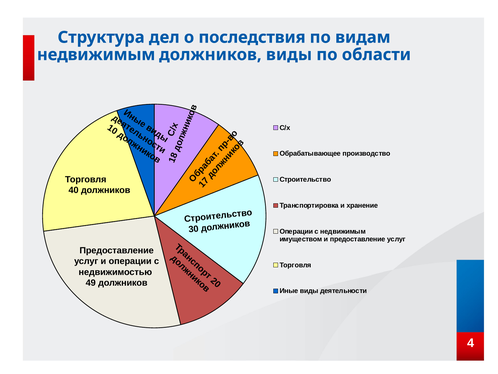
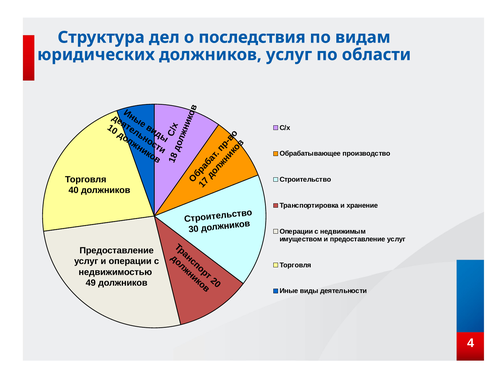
недвижимым: недвижимым -> юридических (96, 55)
должников виды: виды -> услуг (289, 55)
